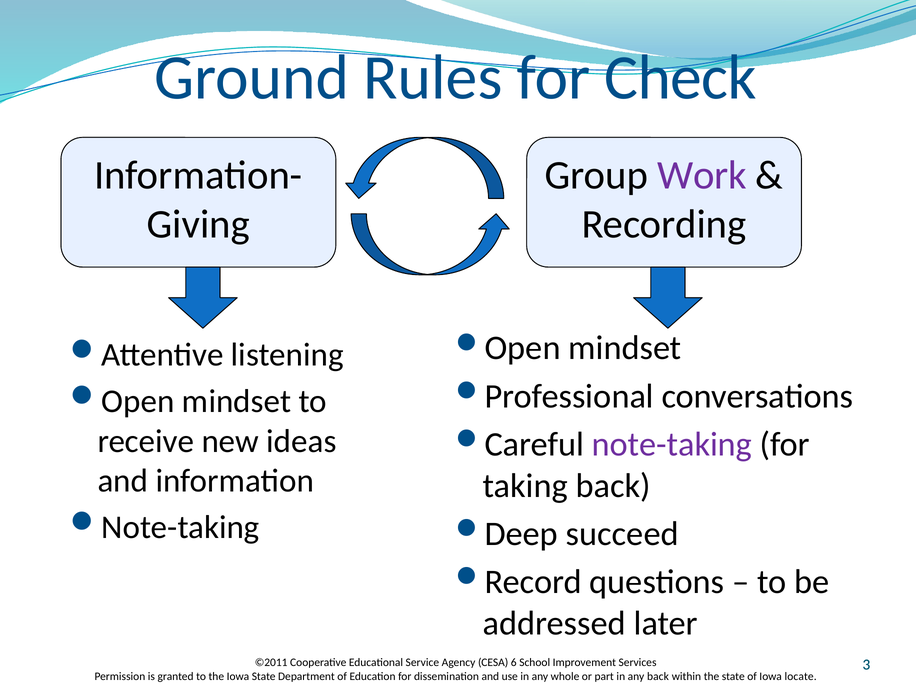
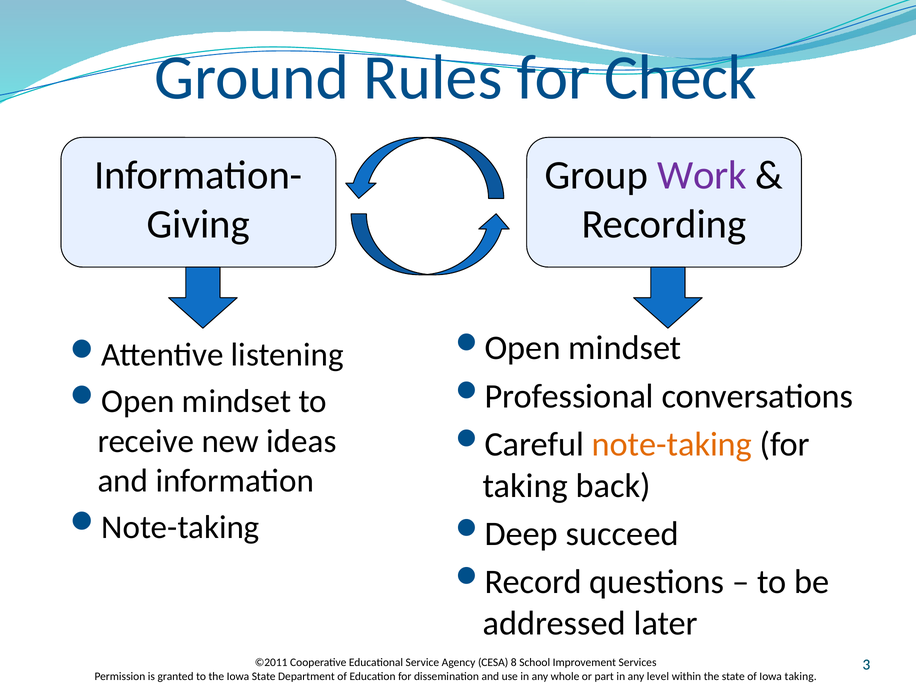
note-taking colour: purple -> orange (672, 444)
6: 6 -> 8 (514, 663)
any back: back -> level (658, 676)
Iowa locate: locate -> taking (801, 676)
